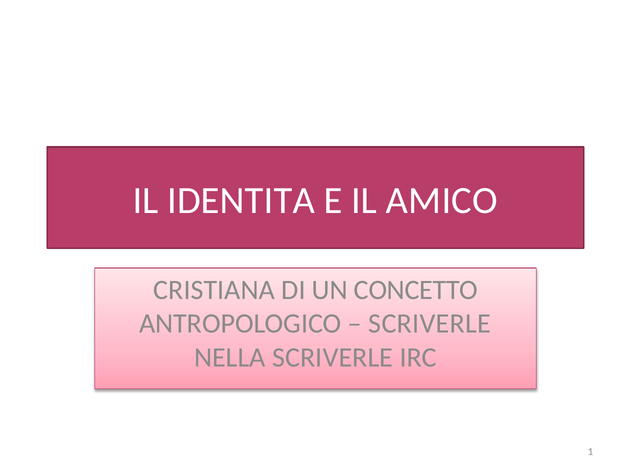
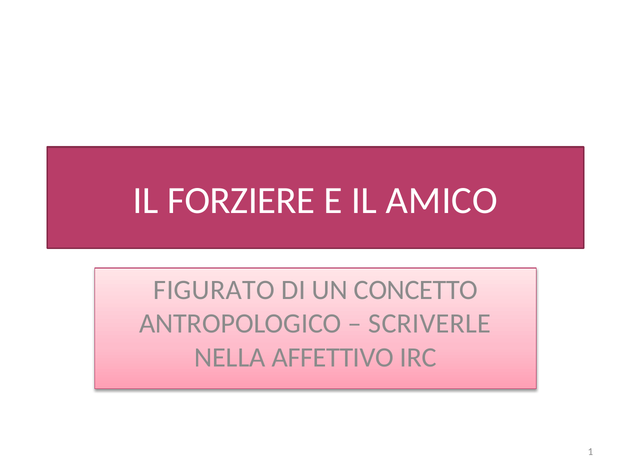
IDENTITA: IDENTITA -> FORZIERE (241, 200)
CRISTIANA: CRISTIANA -> FIGURATO (214, 290)
NELLA SCRIVERLE: SCRIVERLE -> AFFETTIVO (333, 357)
